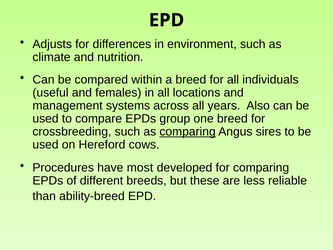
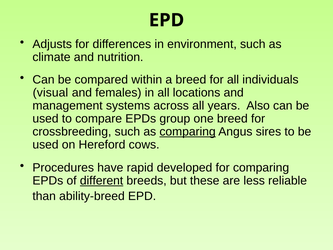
useful: useful -> visual (50, 93)
most: most -> rapid (140, 168)
different underline: none -> present (102, 181)
